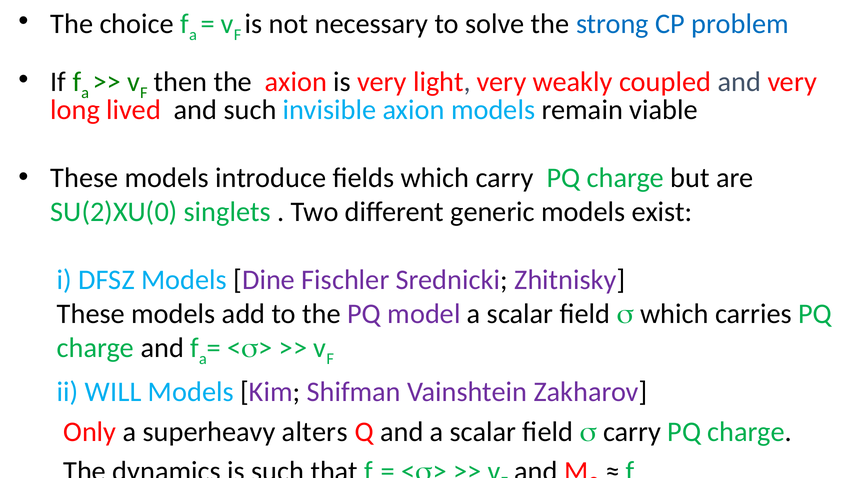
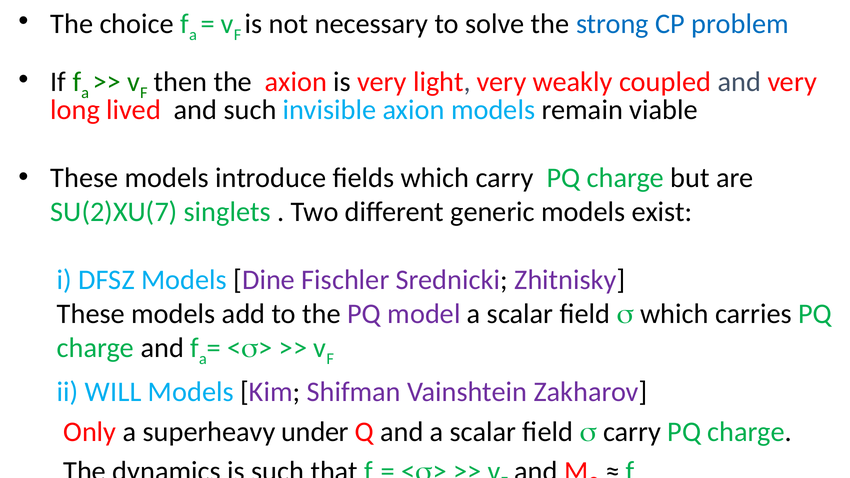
SU(2)XU(0: SU(2)XU(0 -> SU(2)XU(7 (114, 212)
alters: alters -> under (315, 432)
